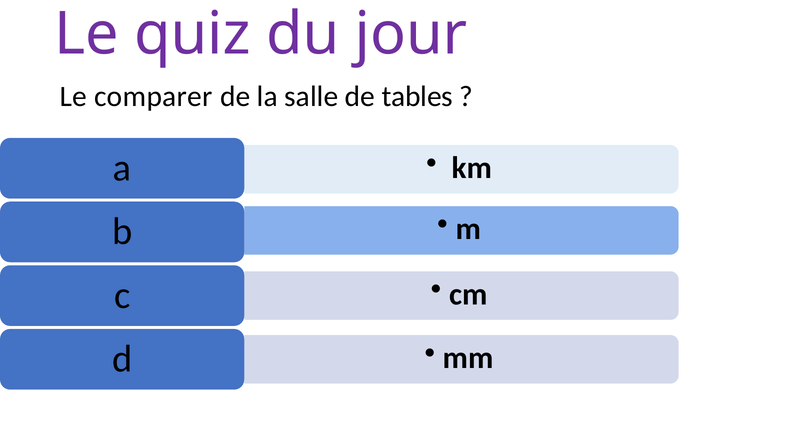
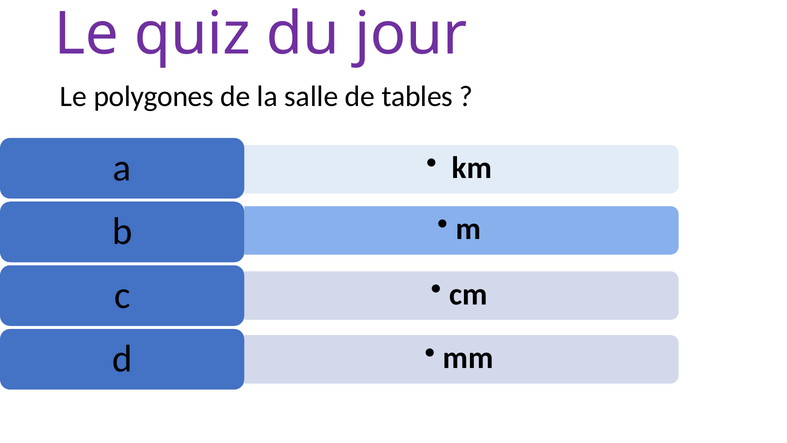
comparer: comparer -> polygones (154, 96)
